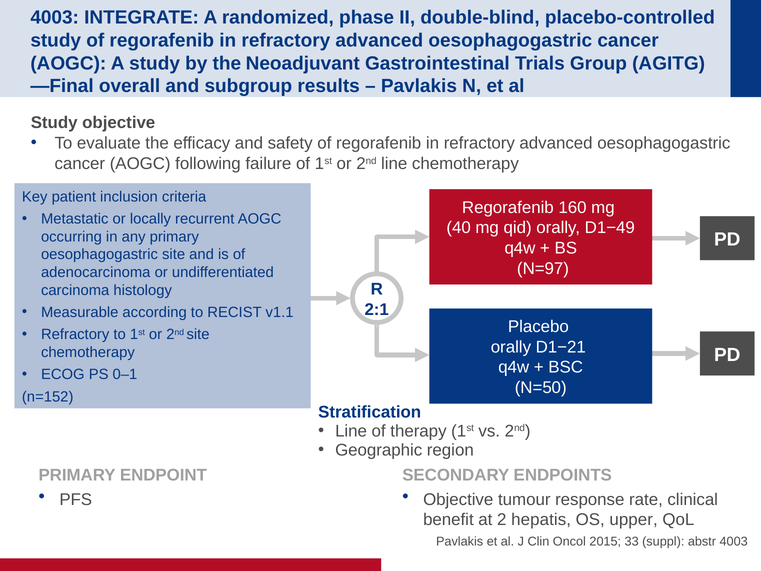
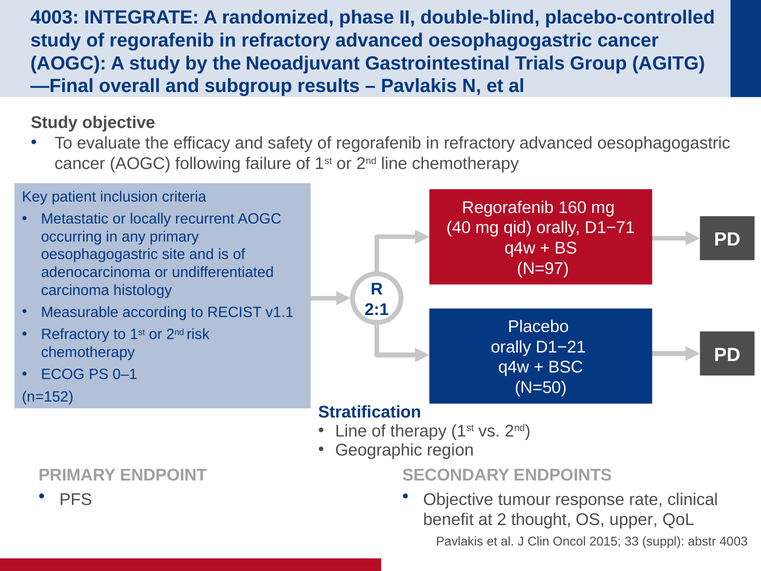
D1−49: D1−49 -> D1−71 (610, 228)
2nd site: site -> risk (198, 334)
hepatis: hepatis -> thought (541, 520)
